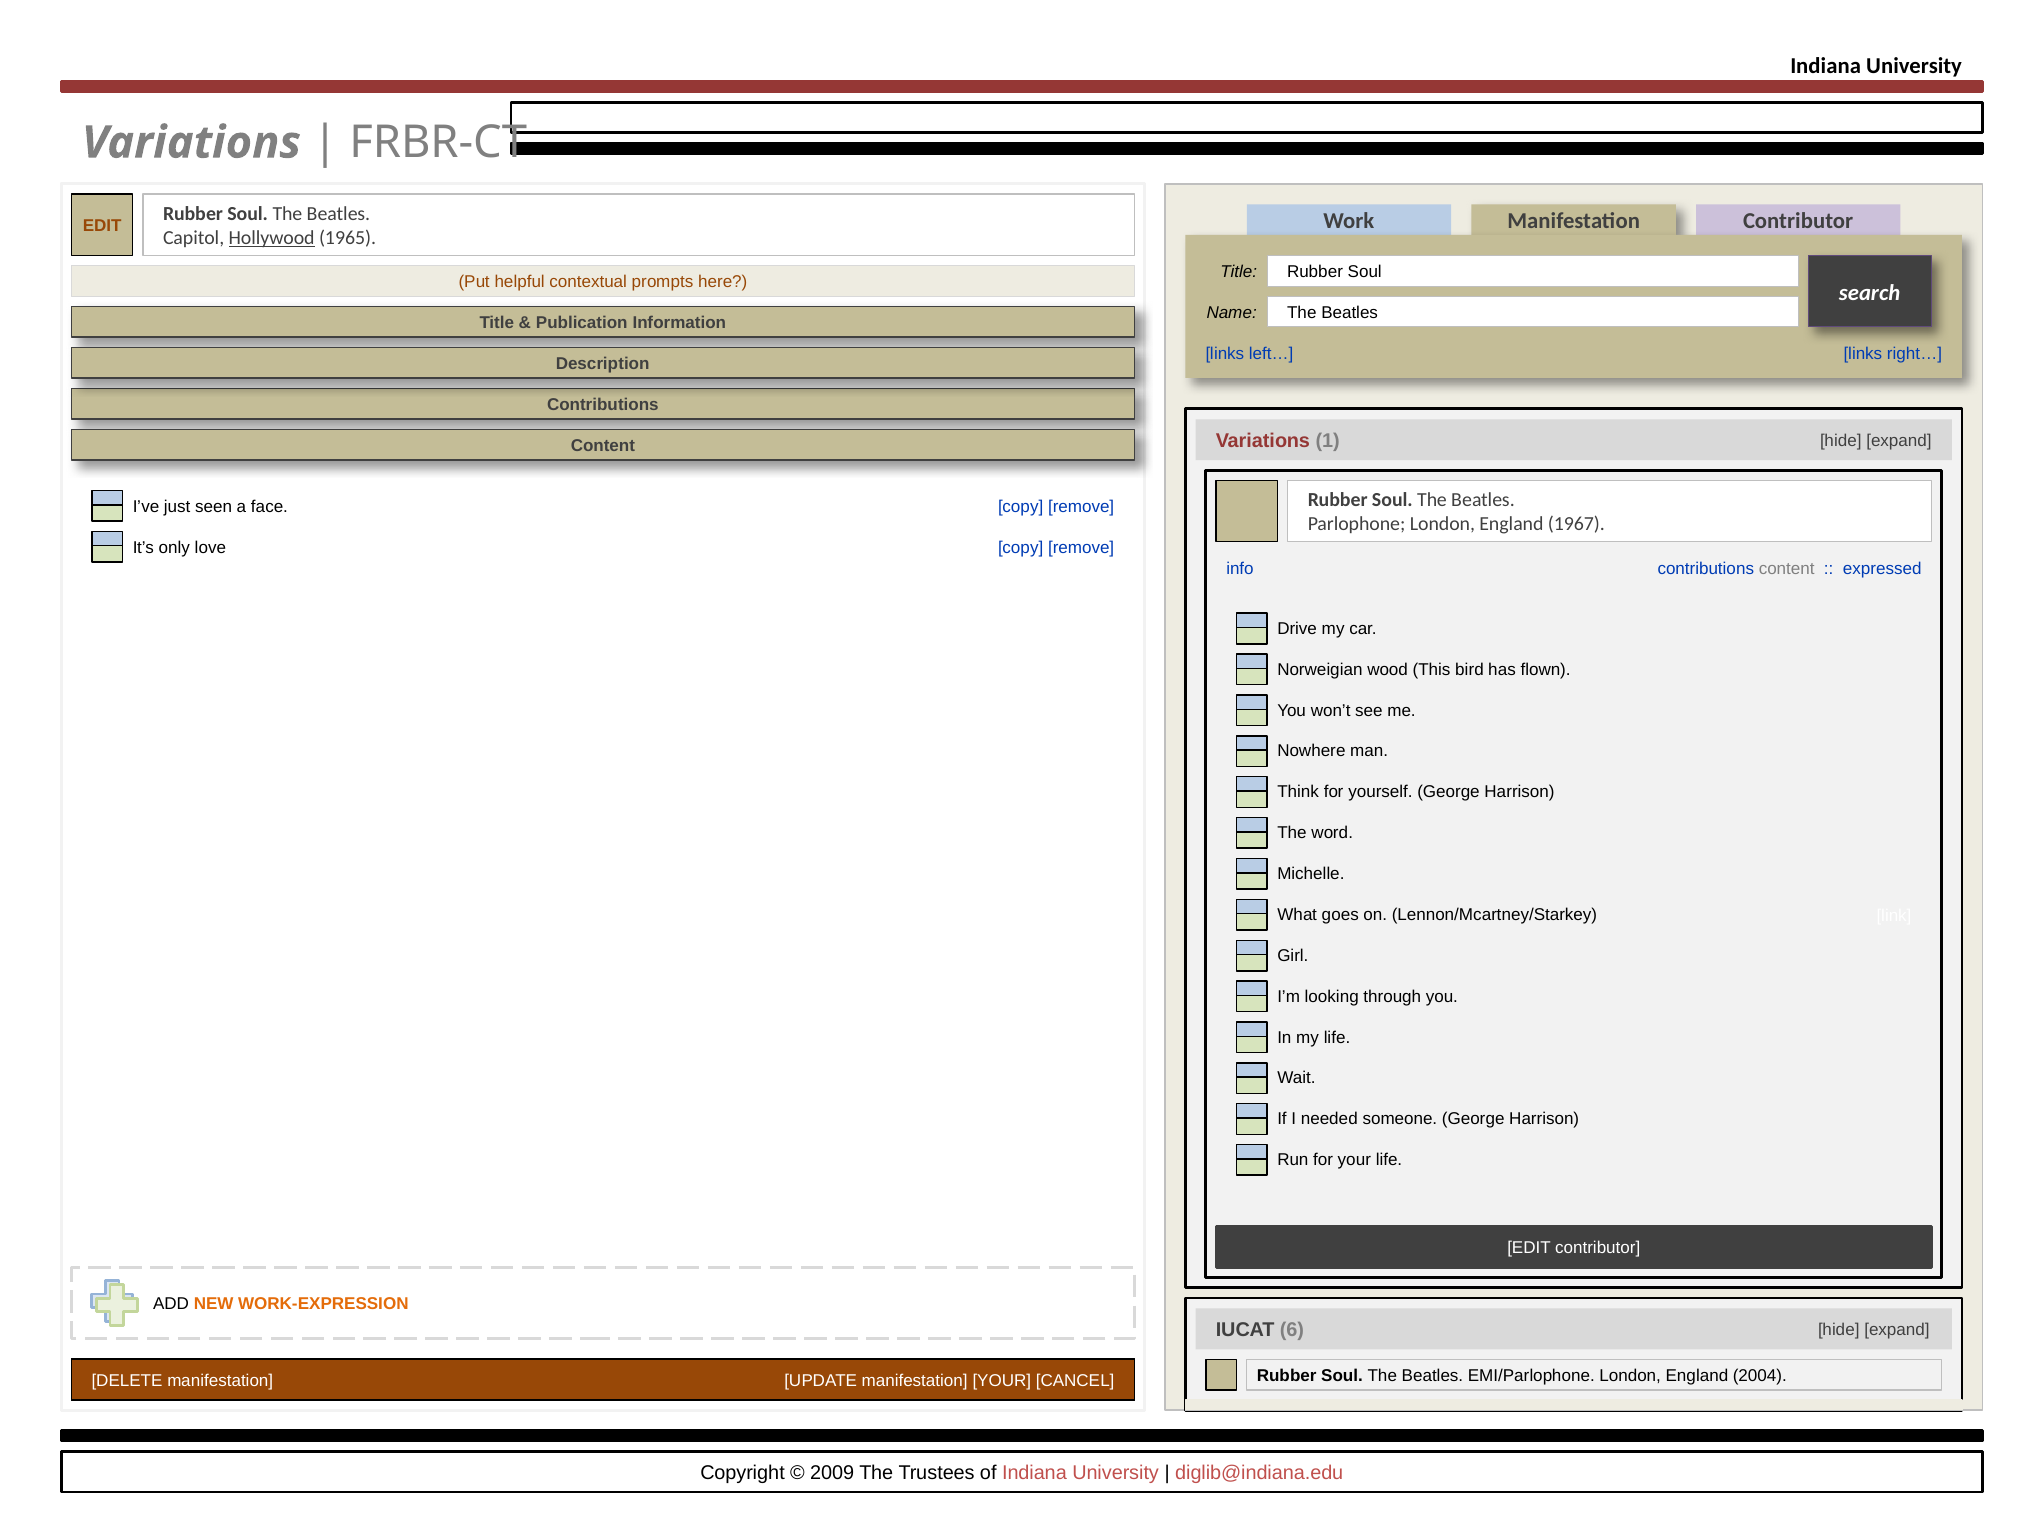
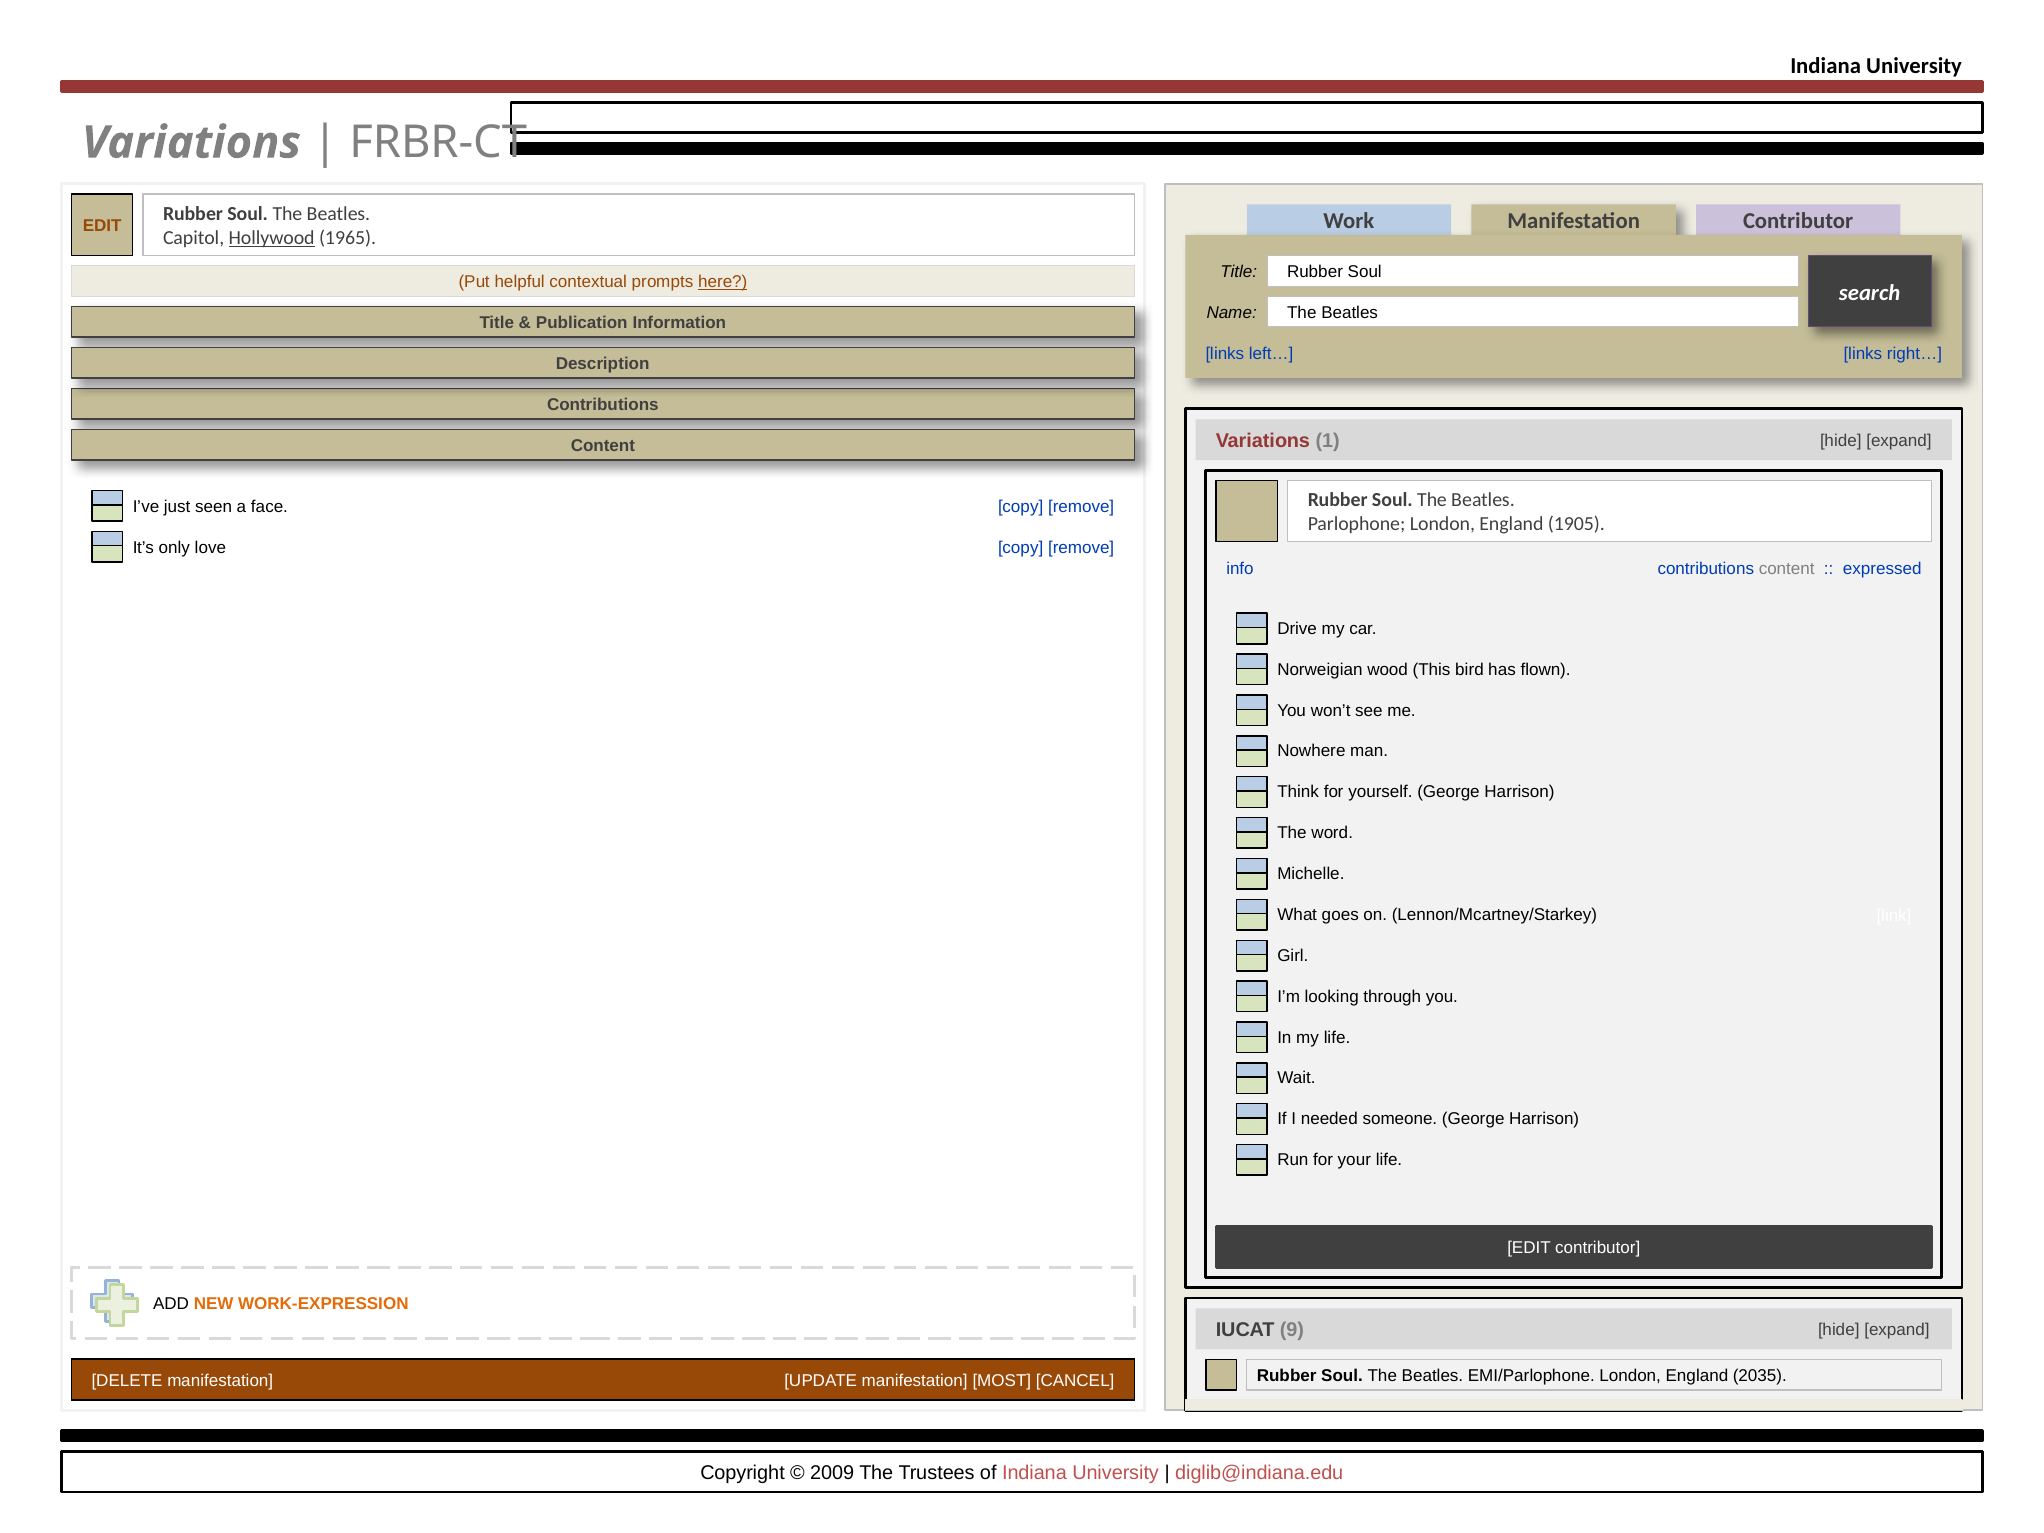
here underline: none -> present (723, 282)
1967: 1967 -> 1905 (1576, 524)
6: 6 -> 9 (1292, 1330)
2004: 2004 -> 2035 (1760, 1376)
manifestation YOUR: YOUR -> MOST (1002, 1381)
